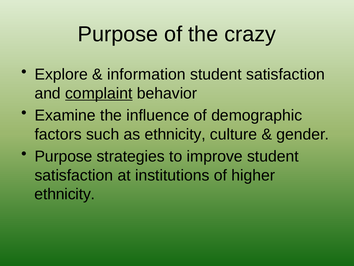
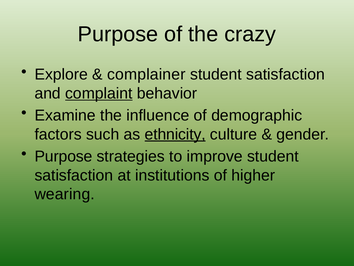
information: information -> complainer (146, 74)
ethnicity underline: none -> present (175, 134)
ethnicity: ethnicity -> wearing (65, 194)
